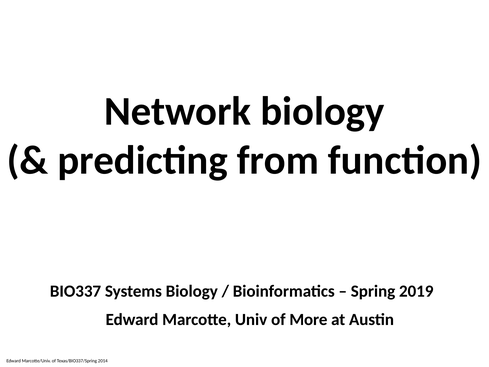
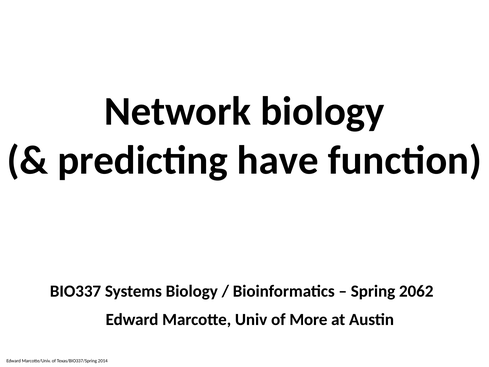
from: from -> have (278, 160)
2019: 2019 -> 2062 (416, 291)
